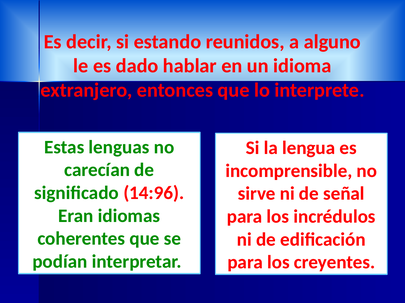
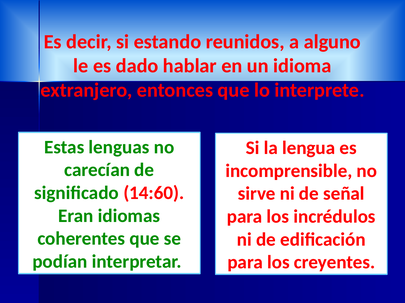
14:96: 14:96 -> 14:60 (154, 193)
